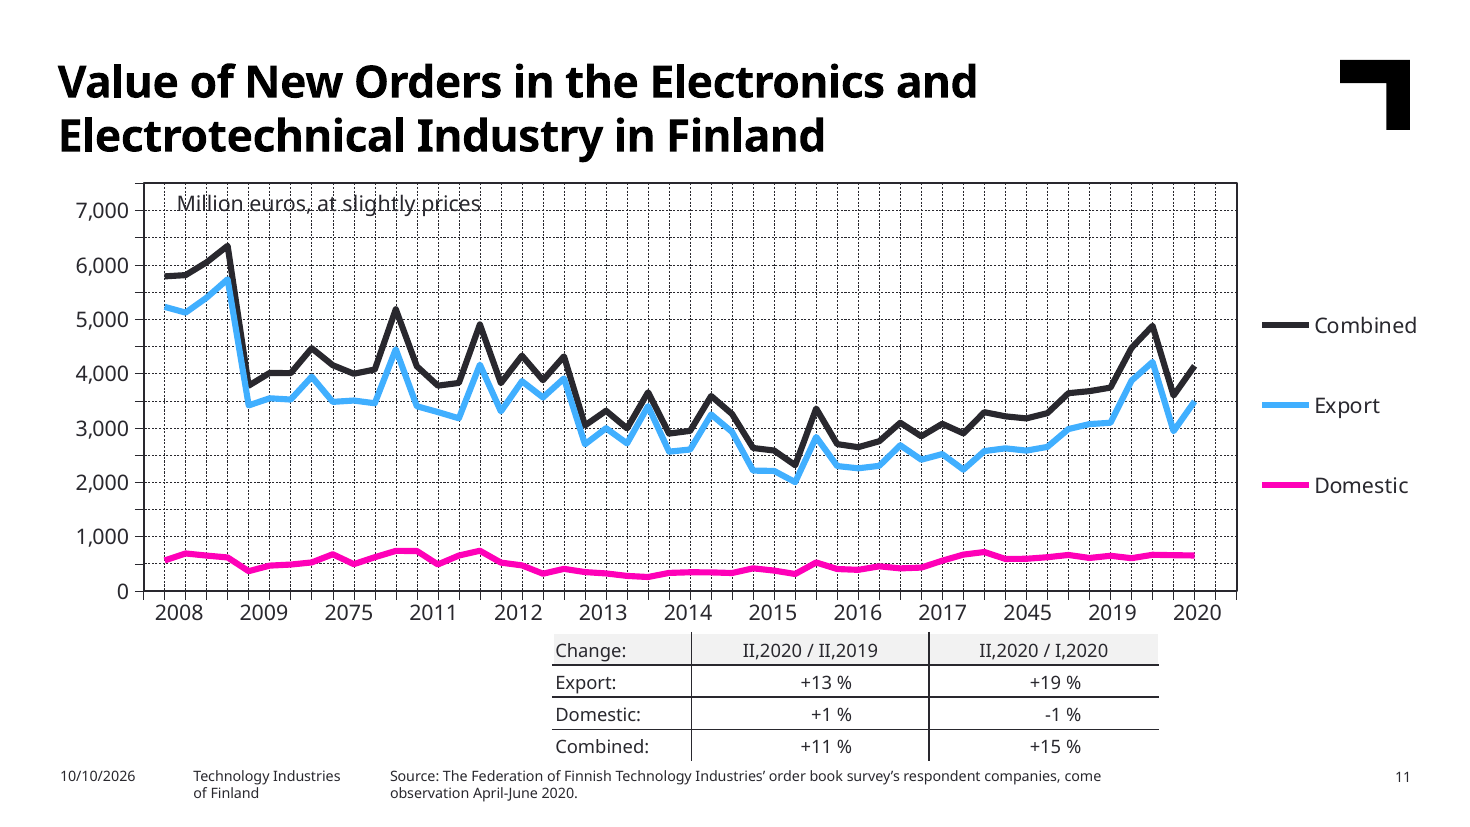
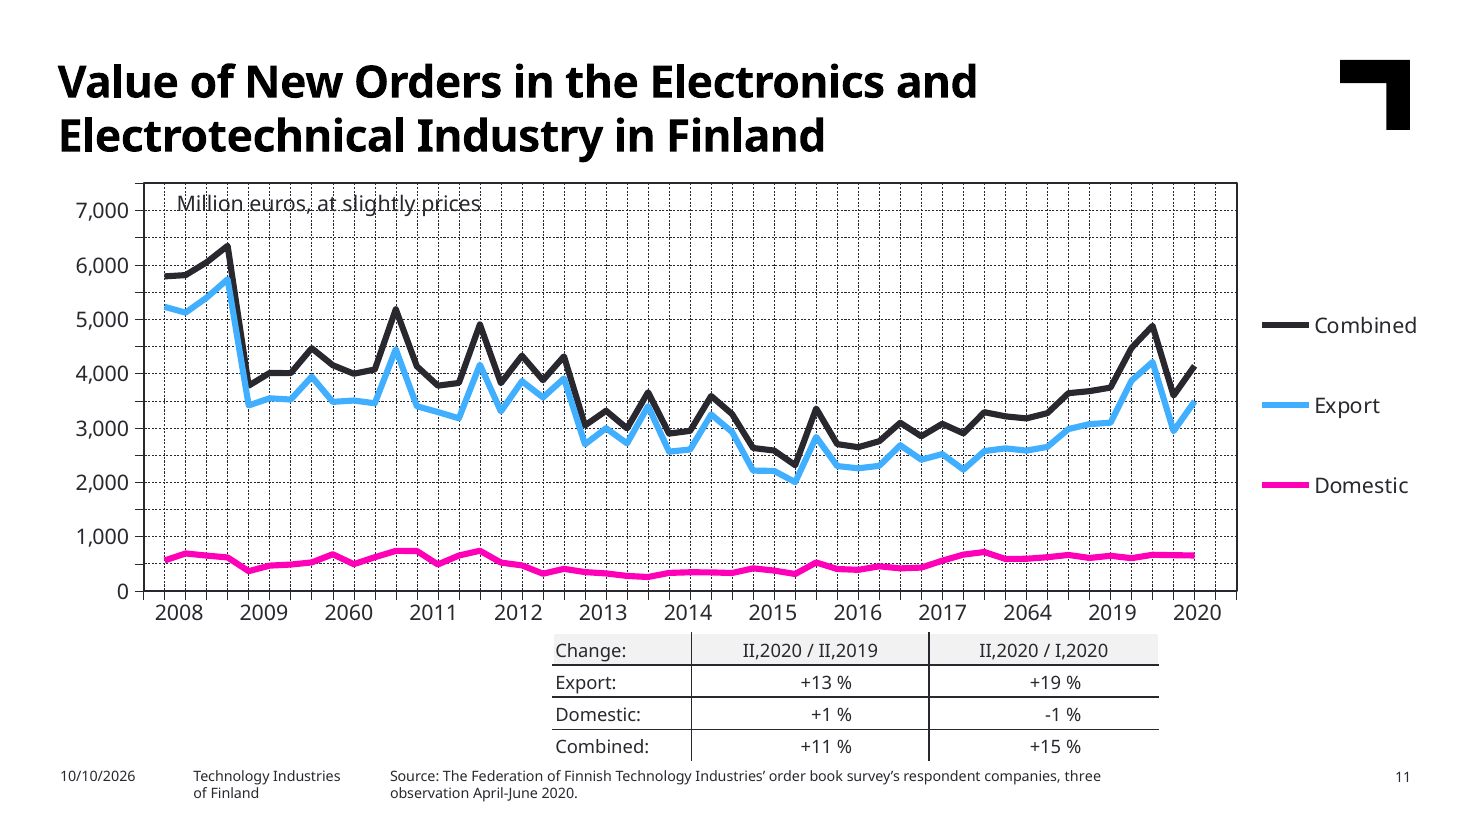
2075: 2075 -> 2060 (349, 614)
2045: 2045 -> 2064 (1028, 614)
come: come -> three (1083, 777)
